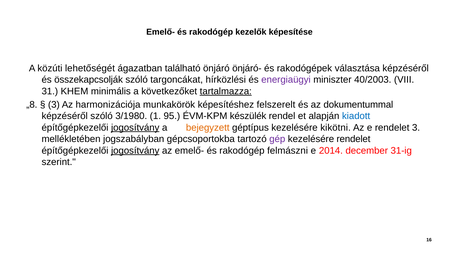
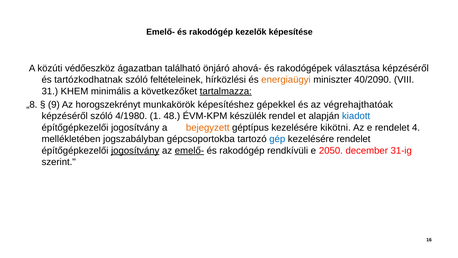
lehetőségét: lehetőségét -> védőeszköz (90, 68)
önjáró-: önjáró- -> ahová- (247, 68)
összekapcsolják: összekapcsolják -> tartózkodhatnak (89, 80)
targoncákat: targoncákat -> feltételeinek (177, 80)
energiaügyi colour: purple -> orange (286, 80)
40/2003: 40/2003 -> 40/2090 (373, 80)
3: 3 -> 9 (54, 104)
harmonizációja: harmonizációja -> horogszekrényt (108, 104)
felszerelt: felszerelt -> gépekkel (276, 104)
dokumentummal: dokumentummal -> végrehajthatóak (358, 104)
3/1980: 3/1980 -> 4/1980 (131, 116)
95: 95 -> 48 (172, 116)
jogosítvány underline: present -> none (135, 127)
rendelet 3: 3 -> 4 (416, 127)
gép colour: purple -> blue (277, 139)
emelő- underline: none -> present (189, 150)
felmászni: felmászni -> rendkívüli (288, 150)
2014: 2014 -> 2050 (331, 150)
